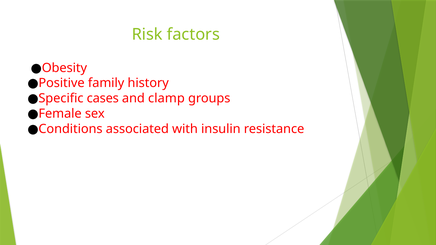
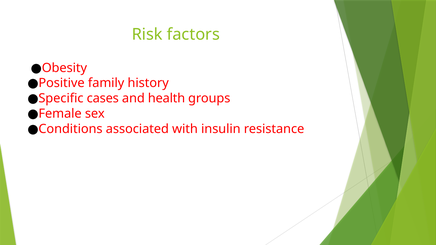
clamp: clamp -> health (167, 98)
